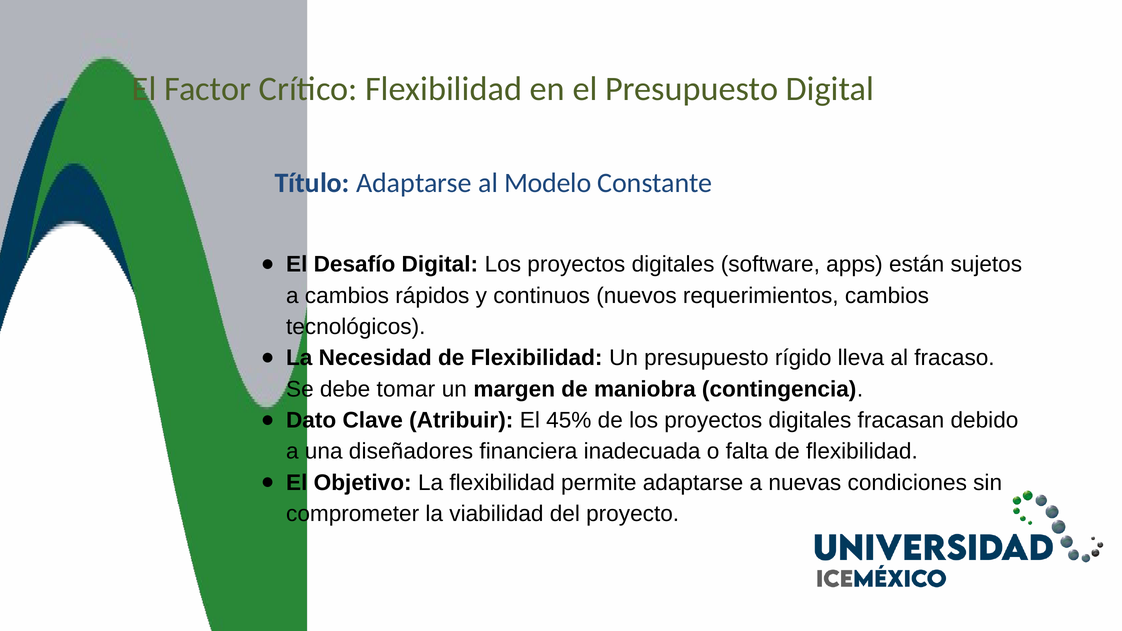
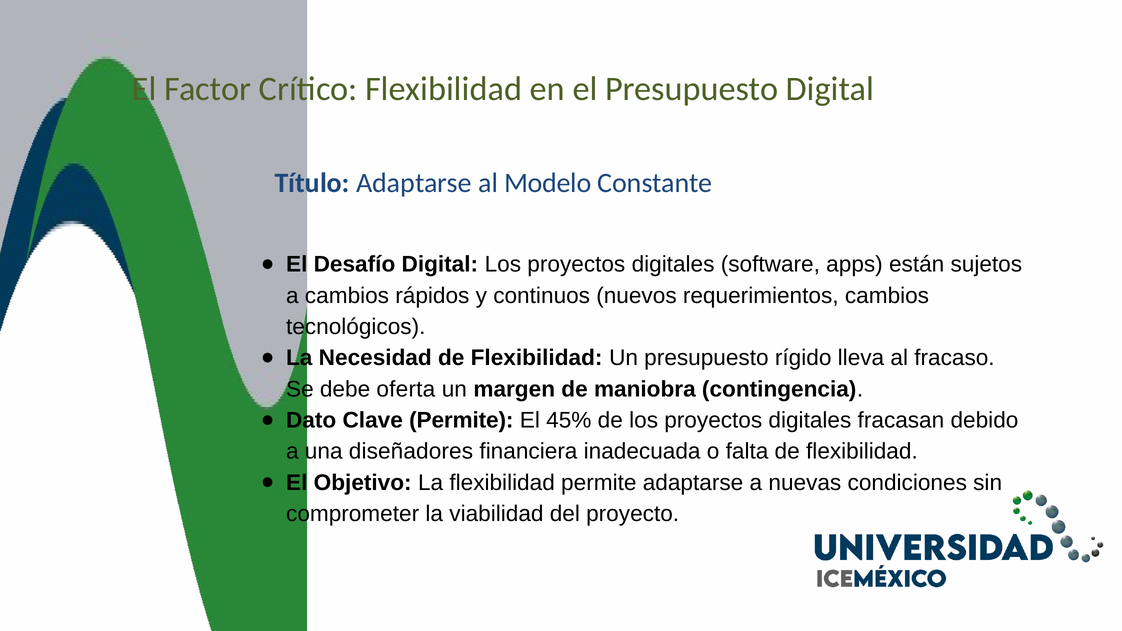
tomar: tomar -> oferta (406, 389)
Clave Atribuir: Atribuir -> Permite (461, 420)
